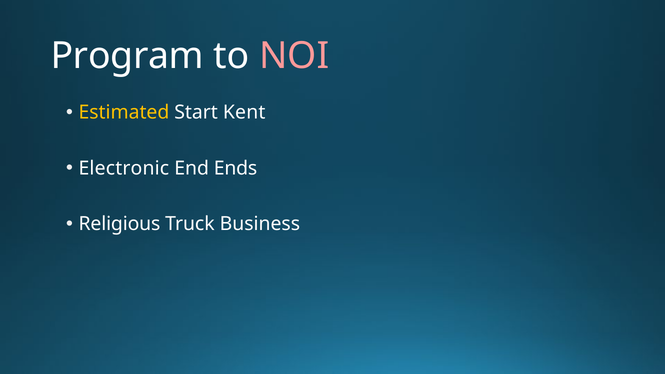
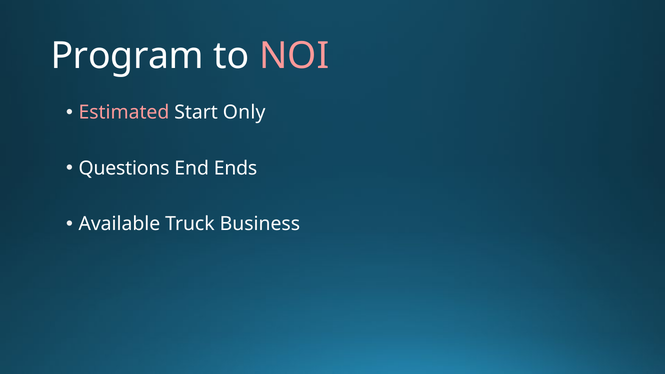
Estimated colour: yellow -> pink (124, 112)
Kent: Kent -> Only (244, 112)
Electronic: Electronic -> Questions (124, 168)
Religious: Religious -> Available (119, 224)
